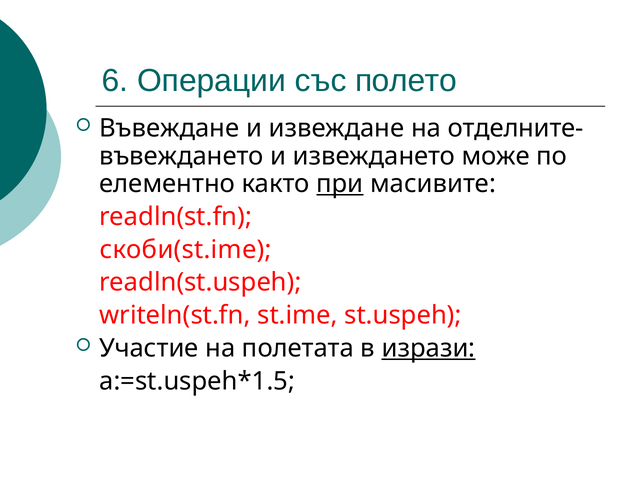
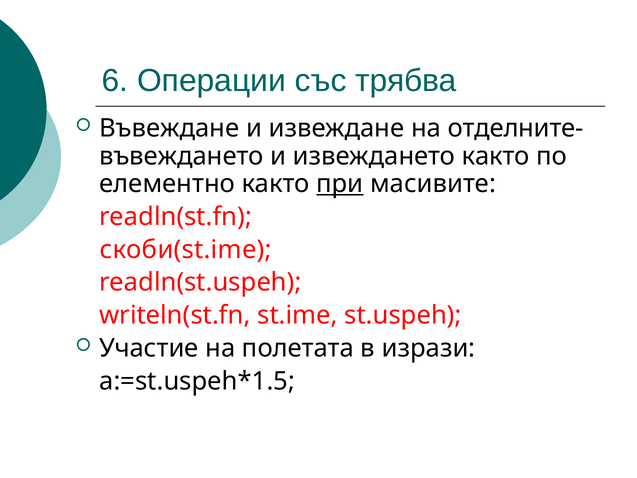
полето: полето -> трябва (406, 81)
извеждането може: може -> както (496, 156)
изрази underline: present -> none (429, 348)
